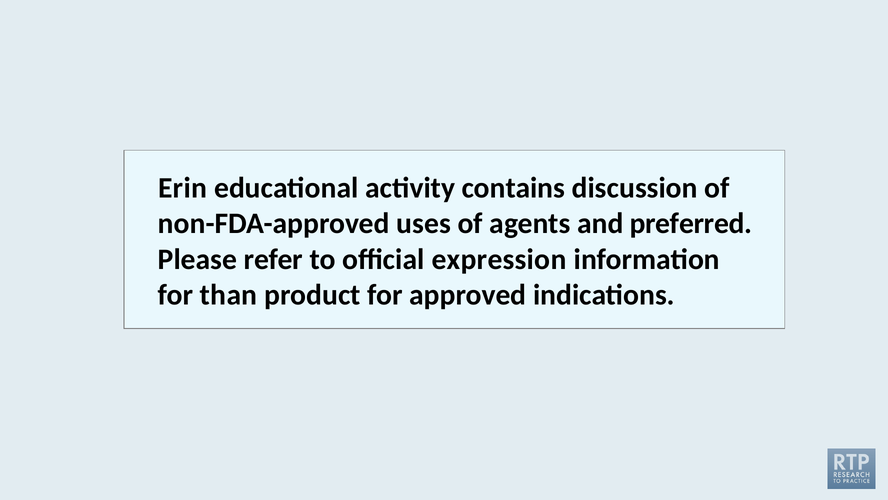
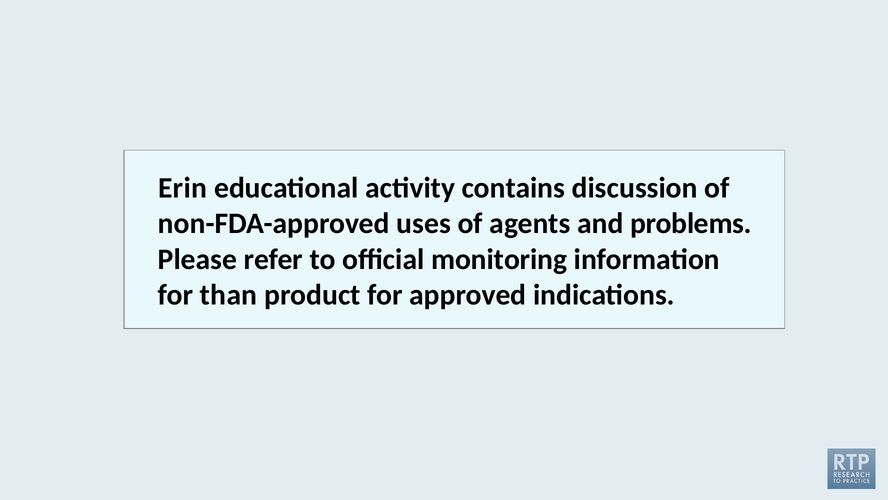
preferred: preferred -> problems (691, 223)
expression: expression -> monitoring (499, 259)
